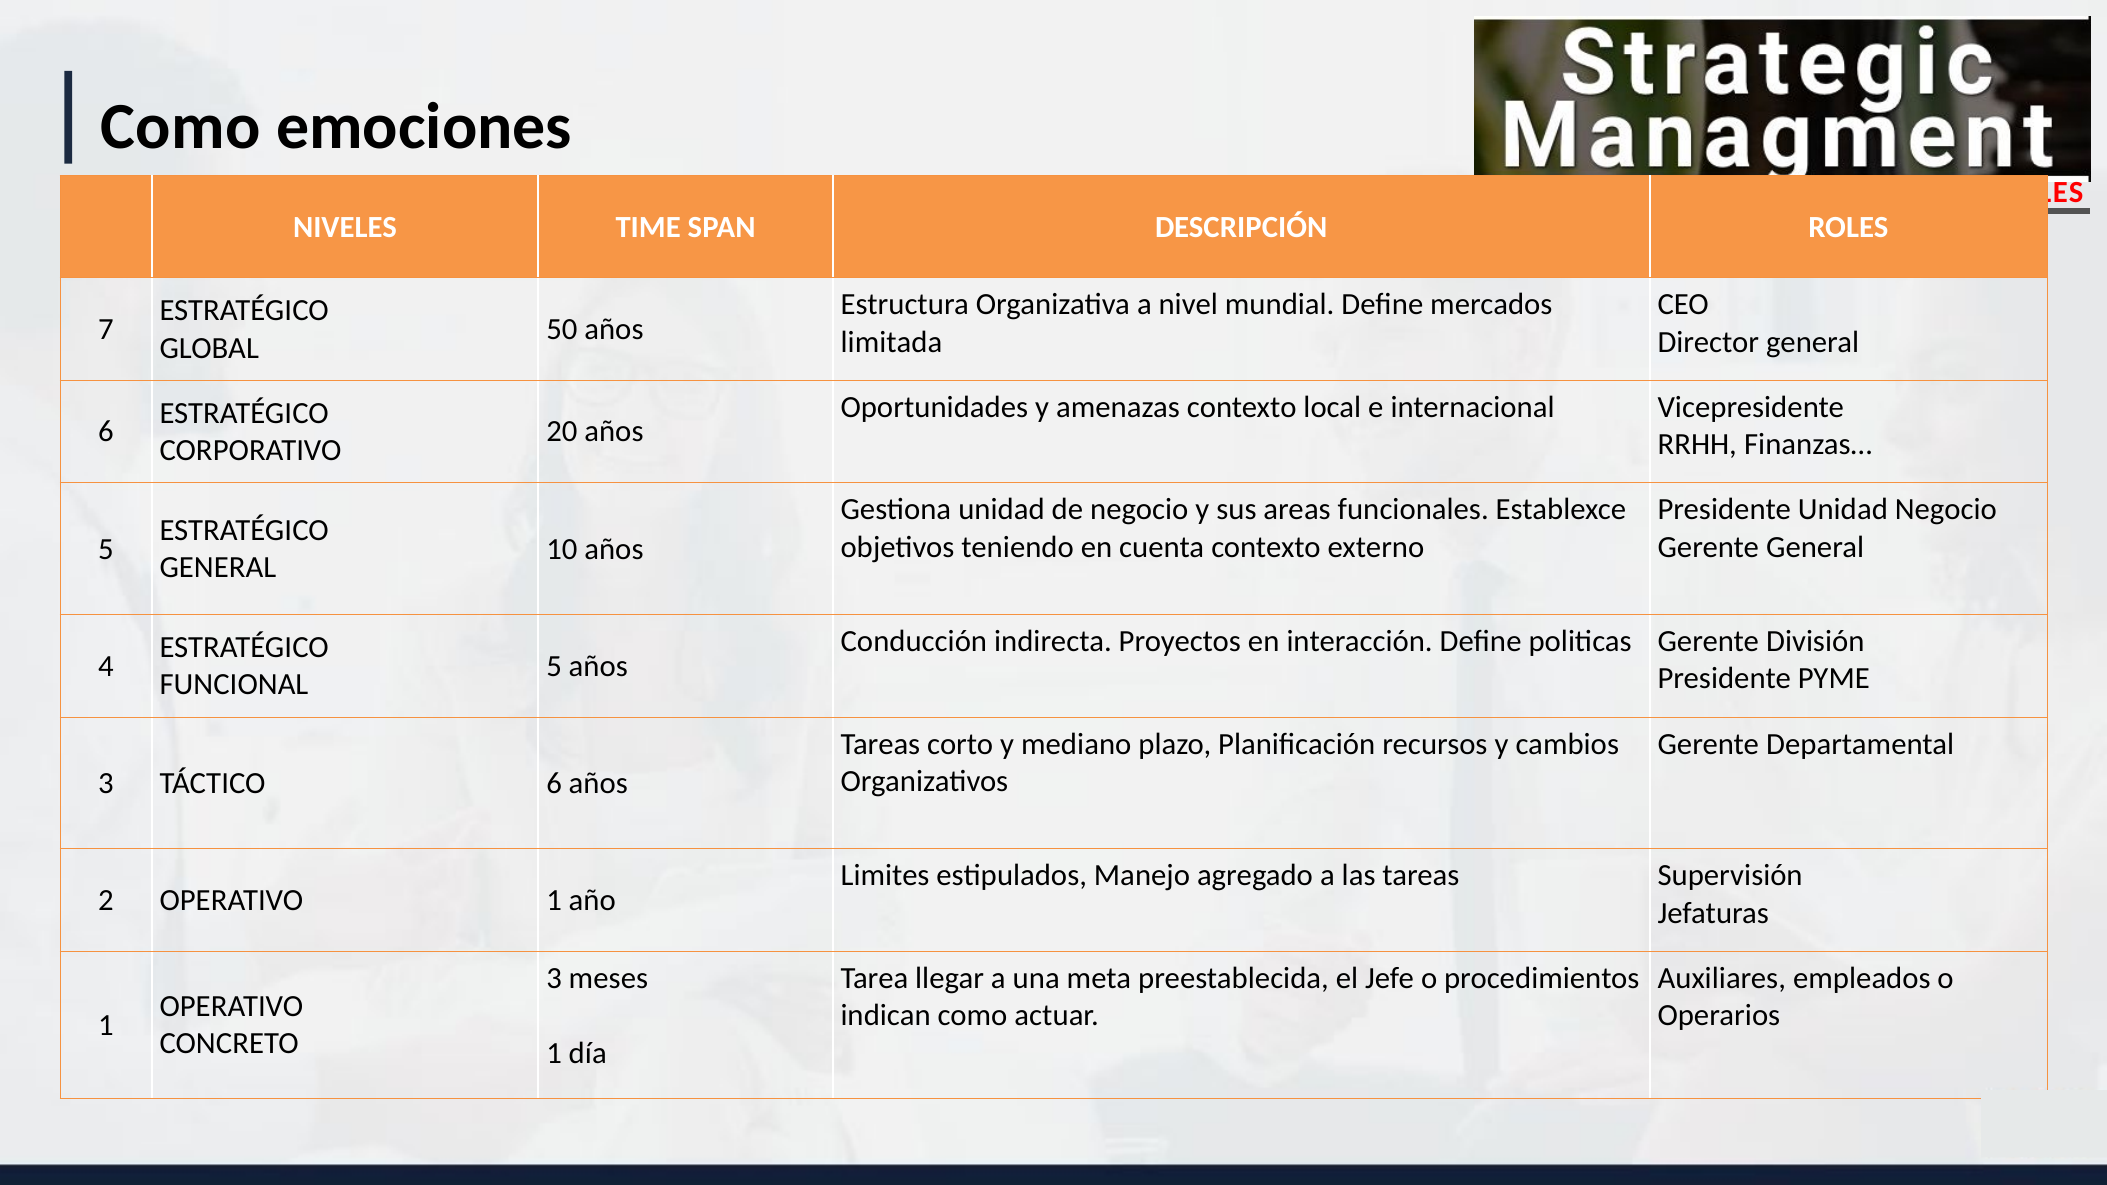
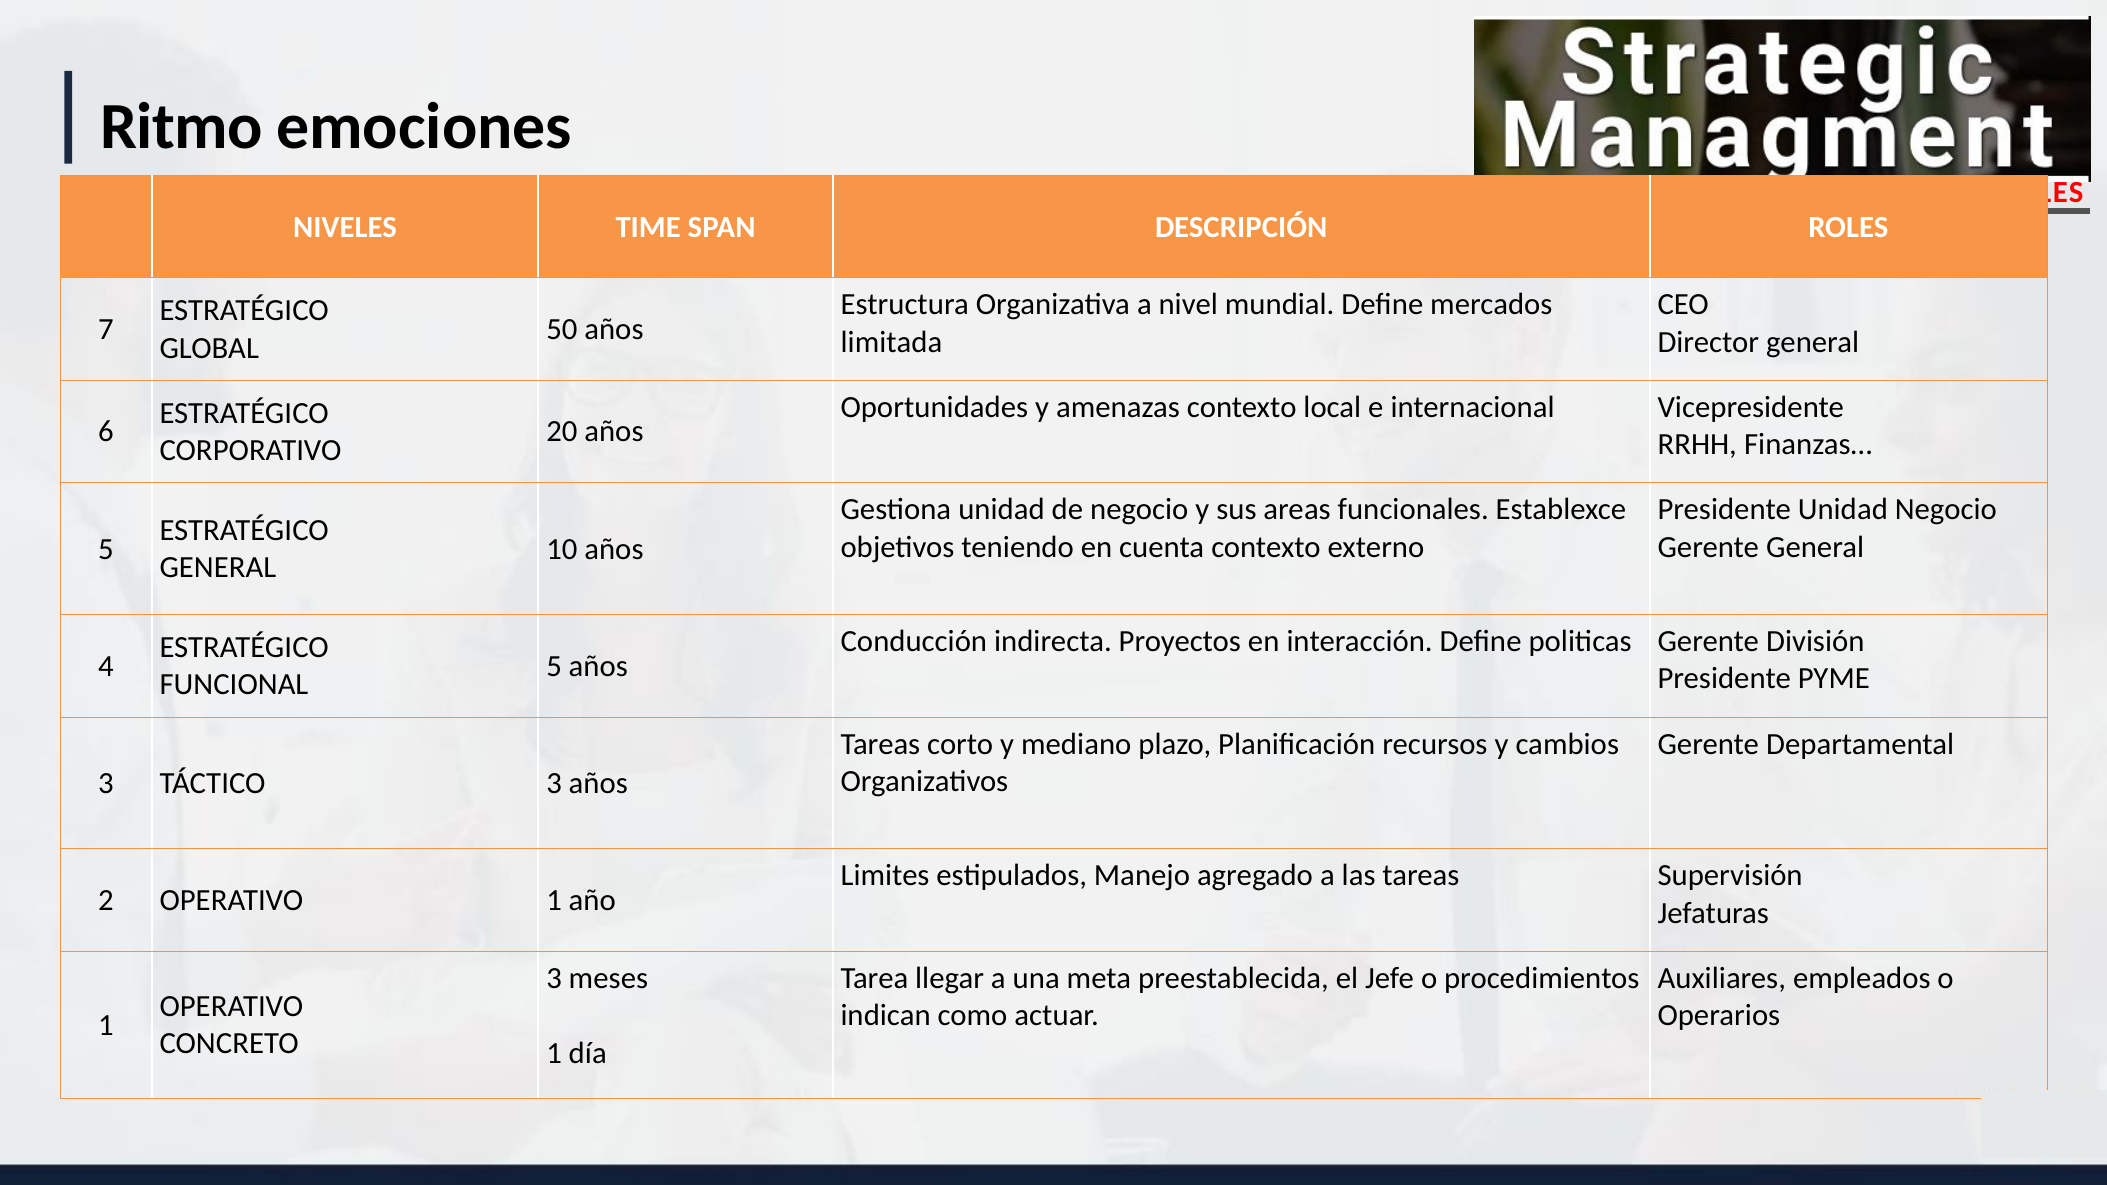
Como: Como -> Ritmo (181, 127)
TÁCTICO 6: 6 -> 3 (554, 783)
